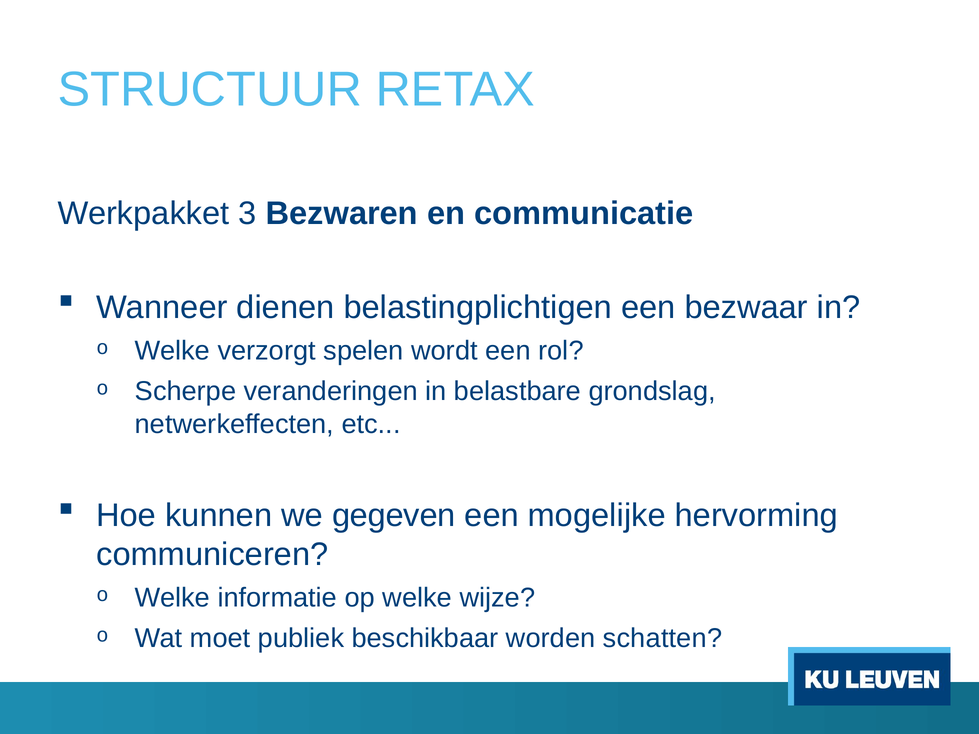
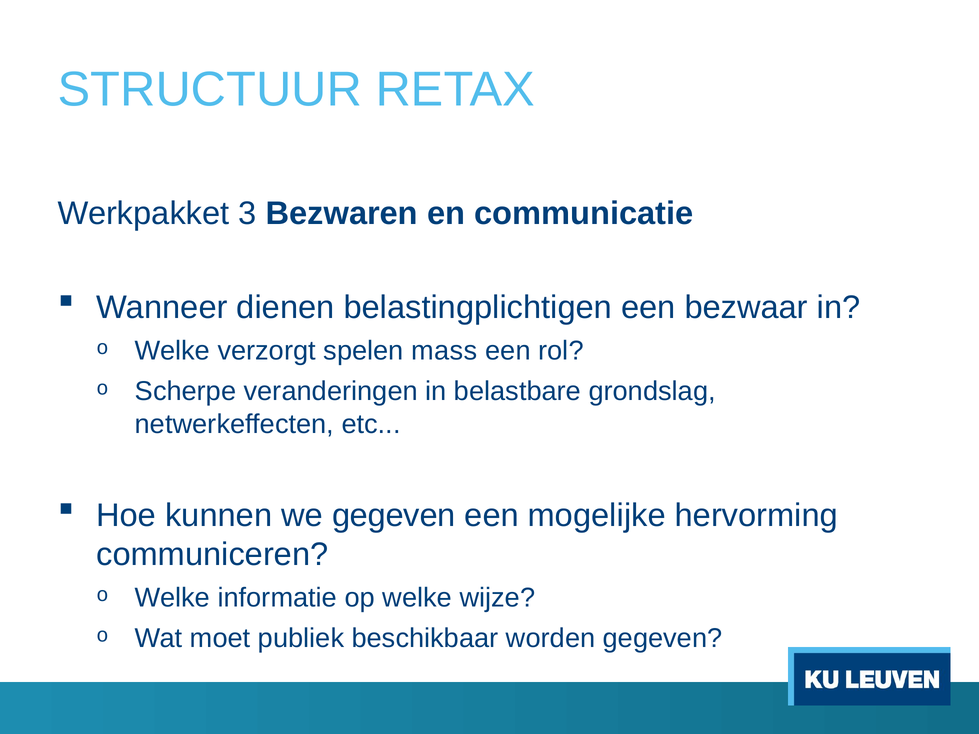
wordt: wordt -> mass (444, 351)
worden schatten: schatten -> gegeven (663, 639)
